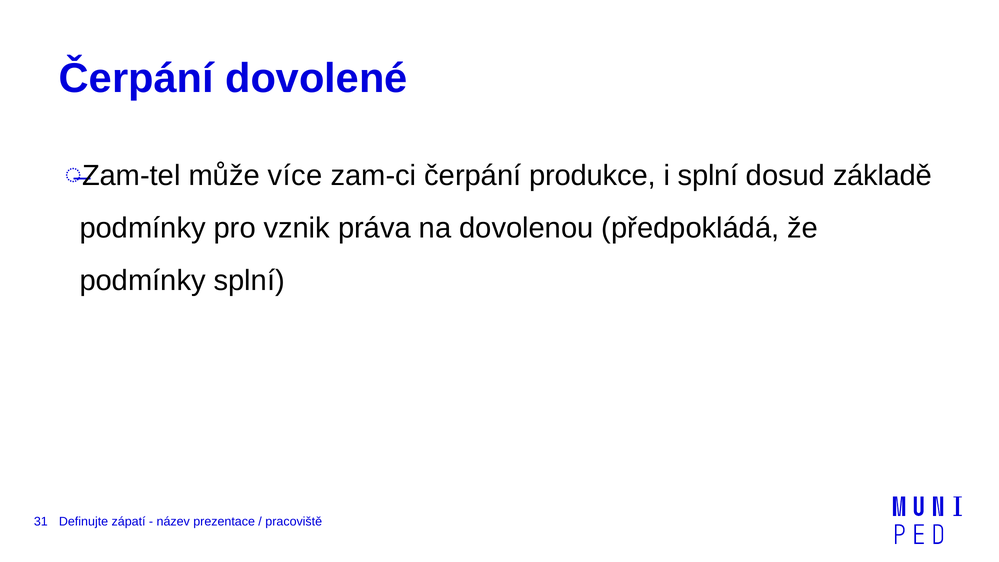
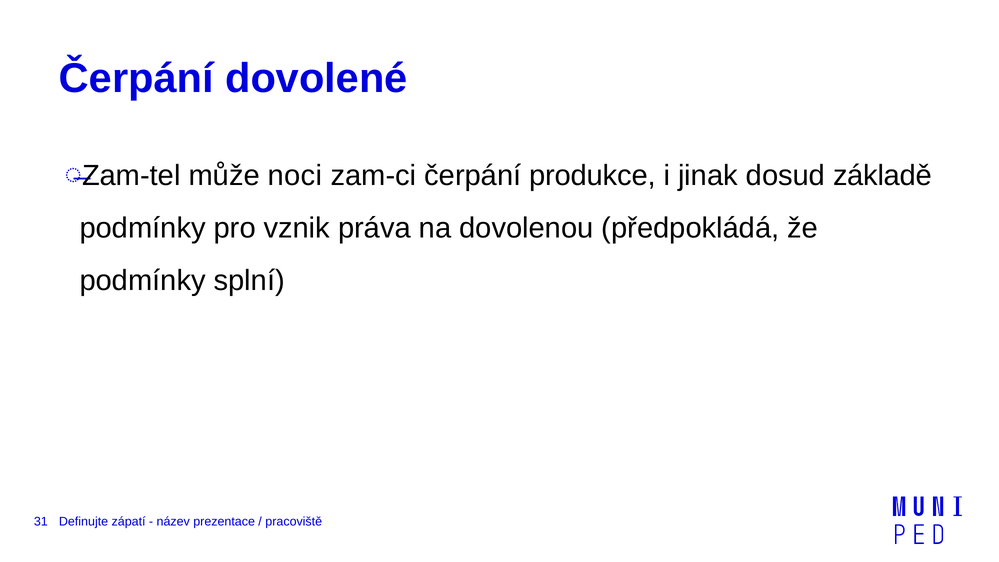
více: více -> noci (295, 176)
i splní: splní -> jinak (708, 176)
